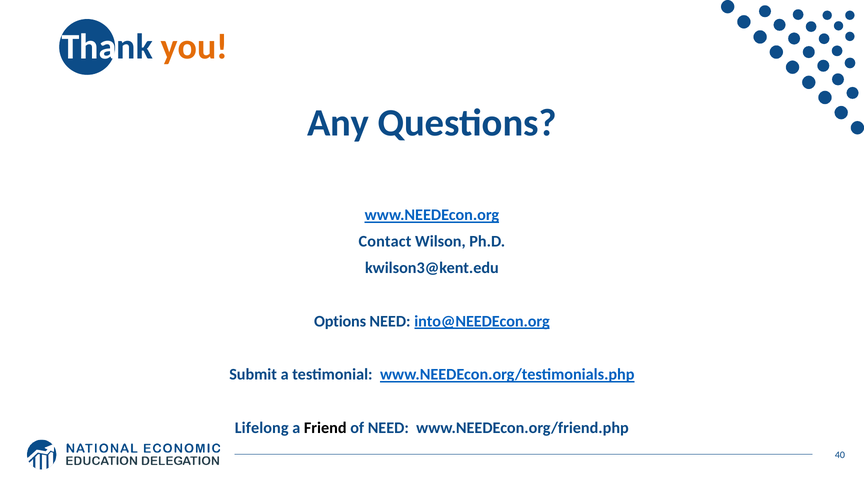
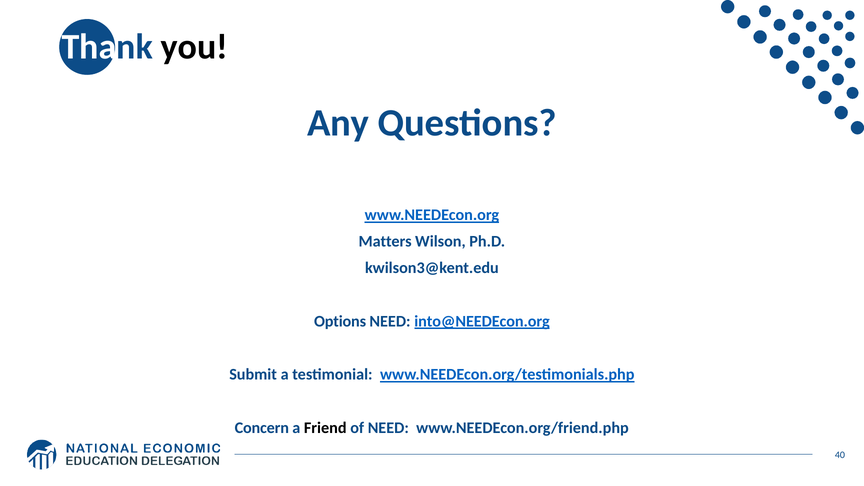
you colour: orange -> black (194, 47)
Contact: Contact -> Matters (385, 242)
Lifelong: Lifelong -> Concern (262, 428)
